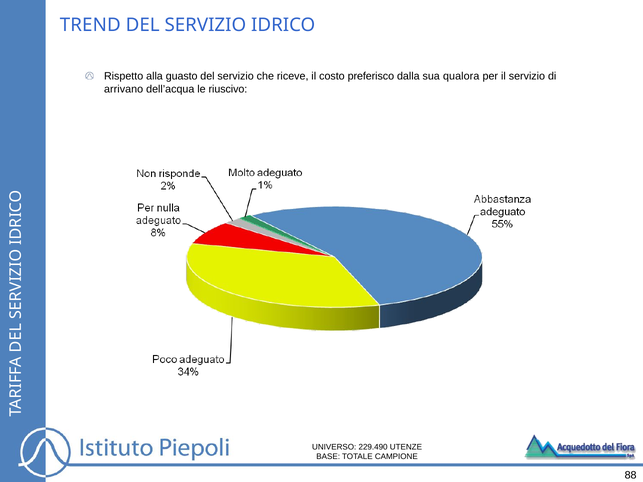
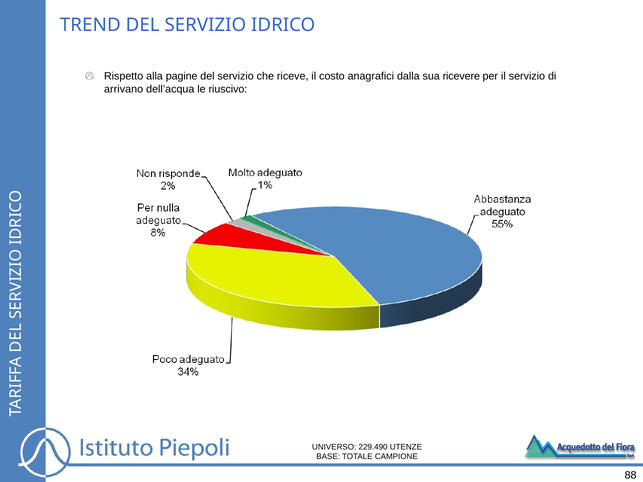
guasto: guasto -> pagine (182, 76)
preferisco: preferisco -> anagrafici (371, 76)
qualora: qualora -> ricevere (461, 76)
